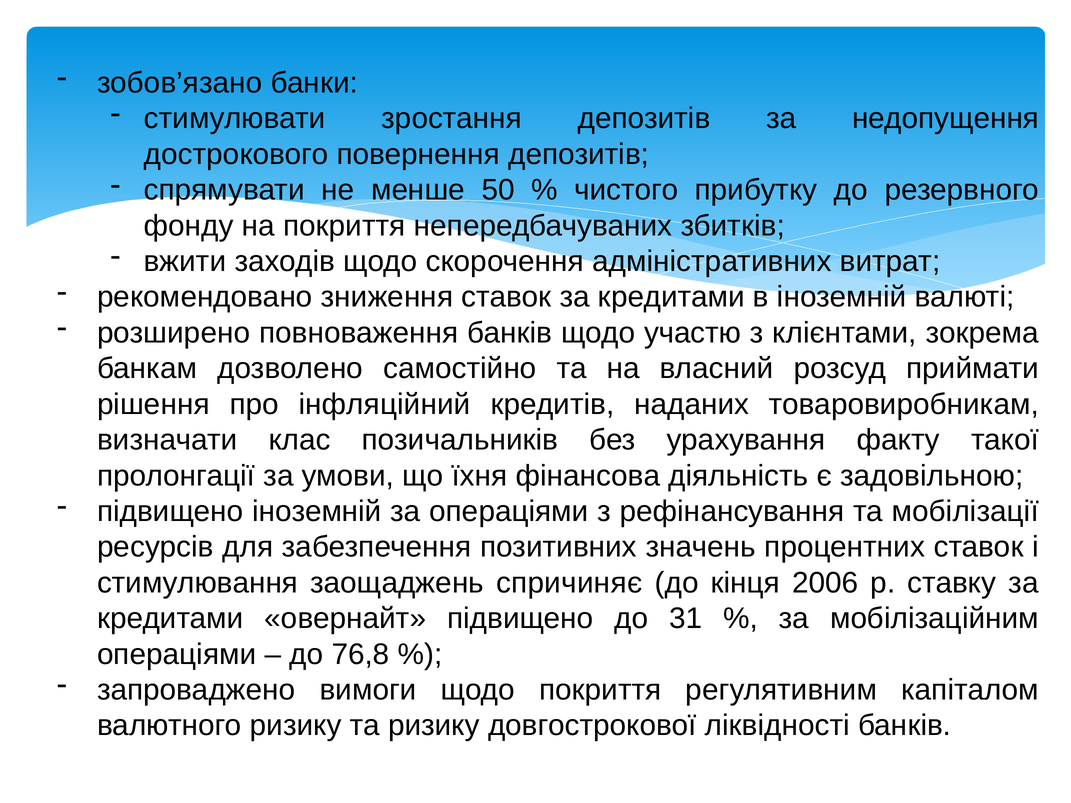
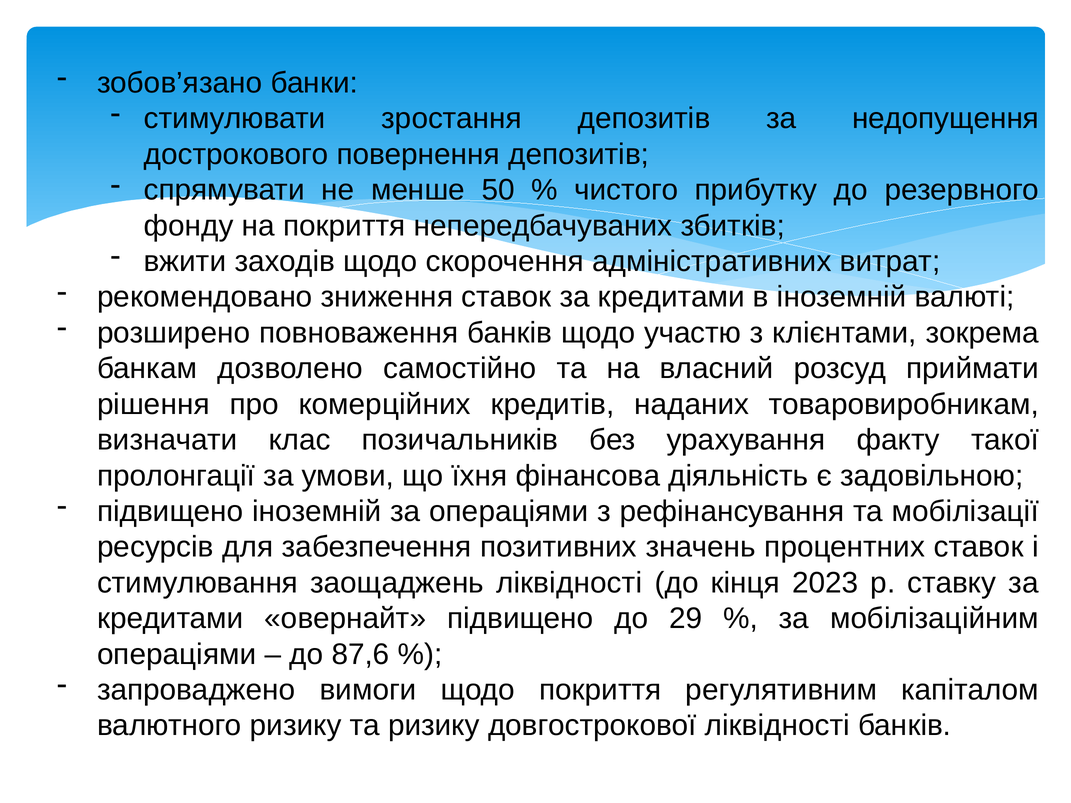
інфляційний: інфляційний -> комерційних (385, 404)
заощаджень спричиняє: спричиняє -> ліквідності (569, 583)
2006: 2006 -> 2023 (825, 583)
31: 31 -> 29 (686, 619)
76,8: 76,8 -> 87,6 (361, 654)
